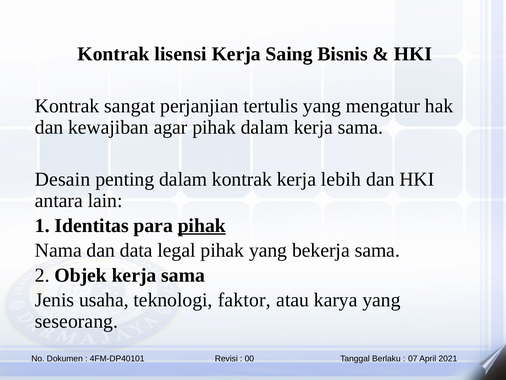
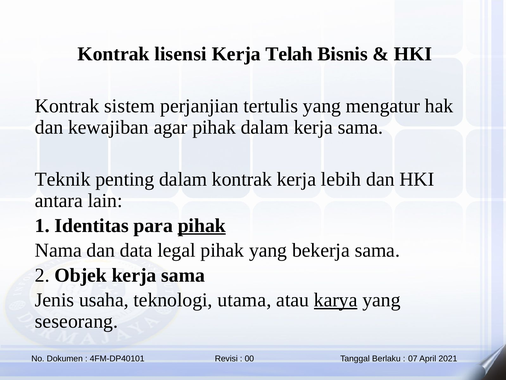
Saing: Saing -> Telah (289, 54)
sangat: sangat -> sistem (130, 106)
Desain: Desain -> Teknik (63, 179)
faktor: faktor -> utama (244, 300)
karya underline: none -> present (336, 300)
